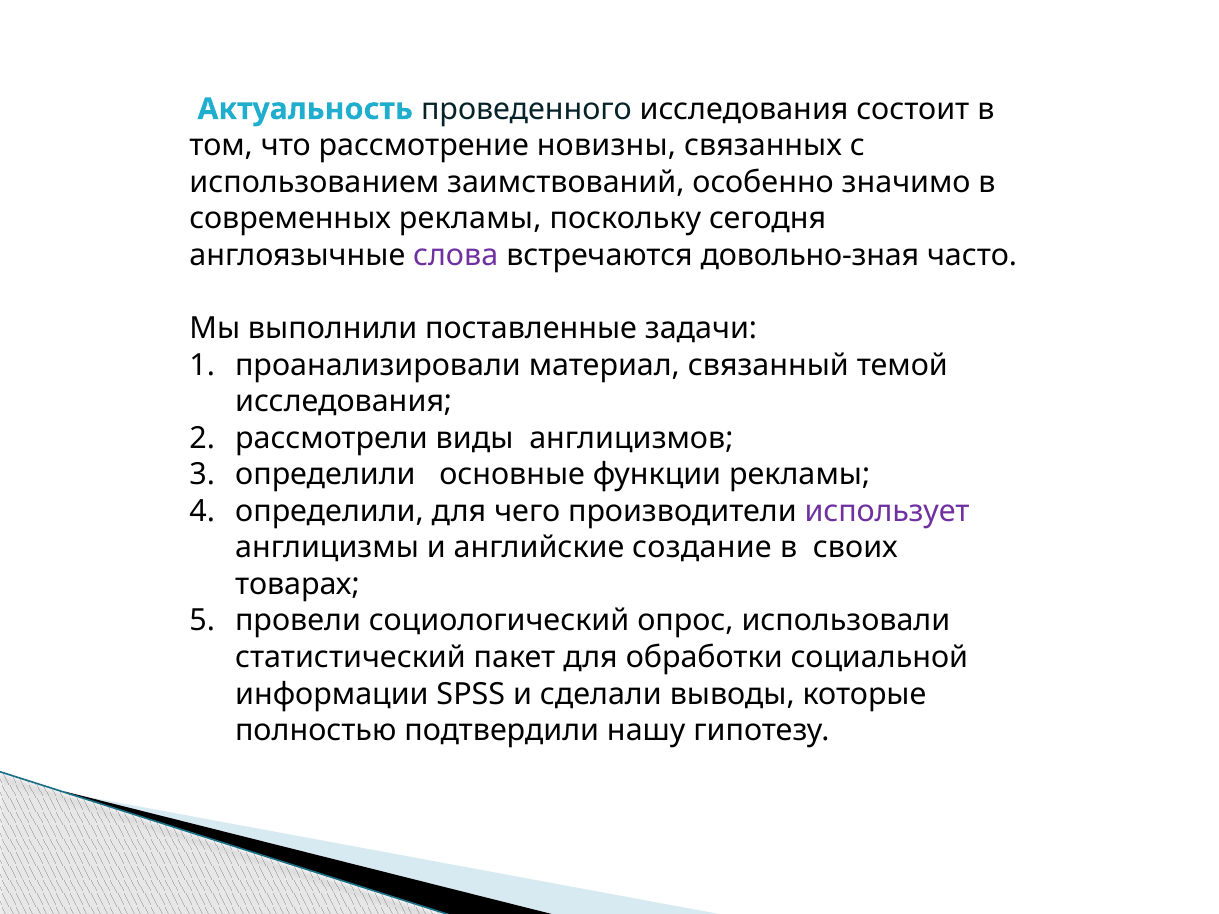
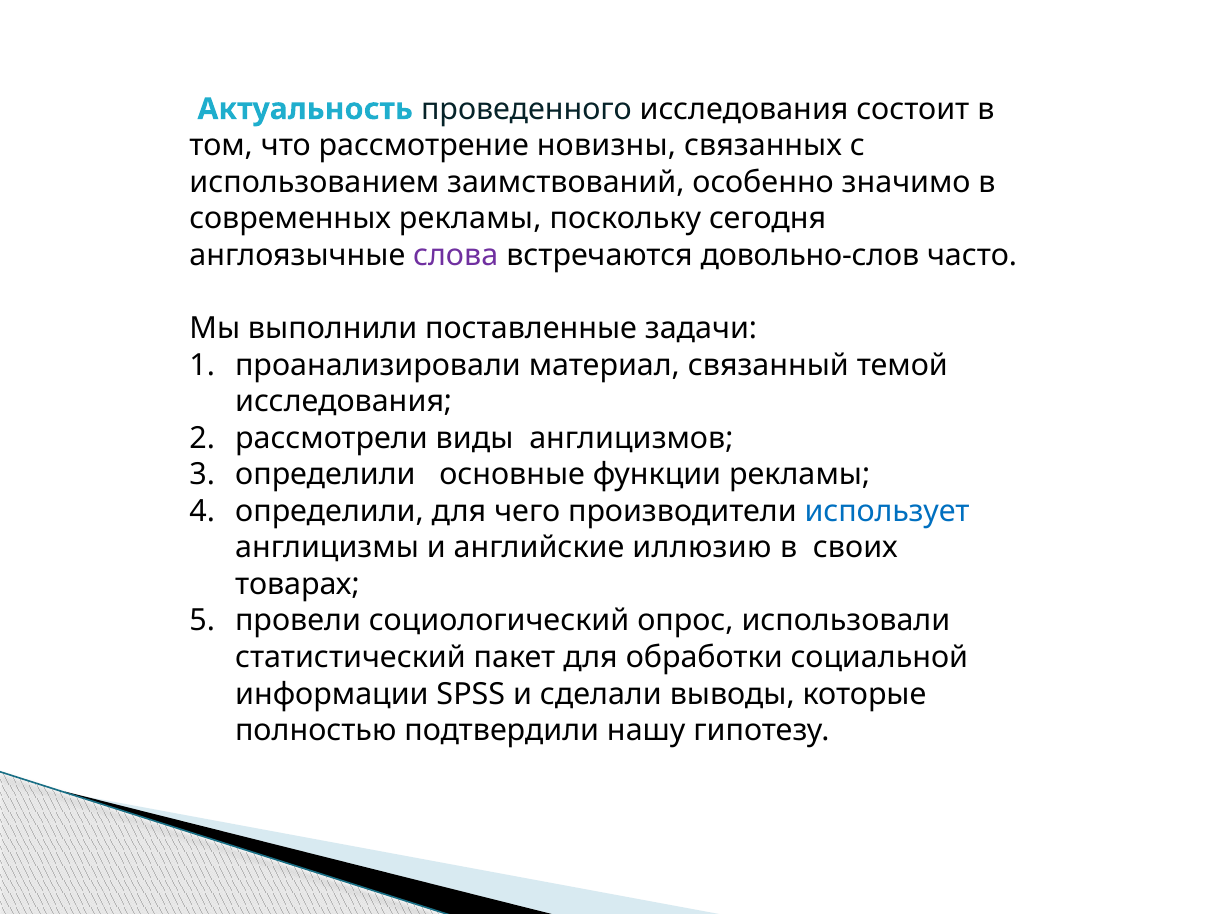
довольно-зная: довольно-зная -> довольно-слов (810, 255)
использует colour: purple -> blue (887, 511)
создание: создание -> иллюзию (702, 548)
